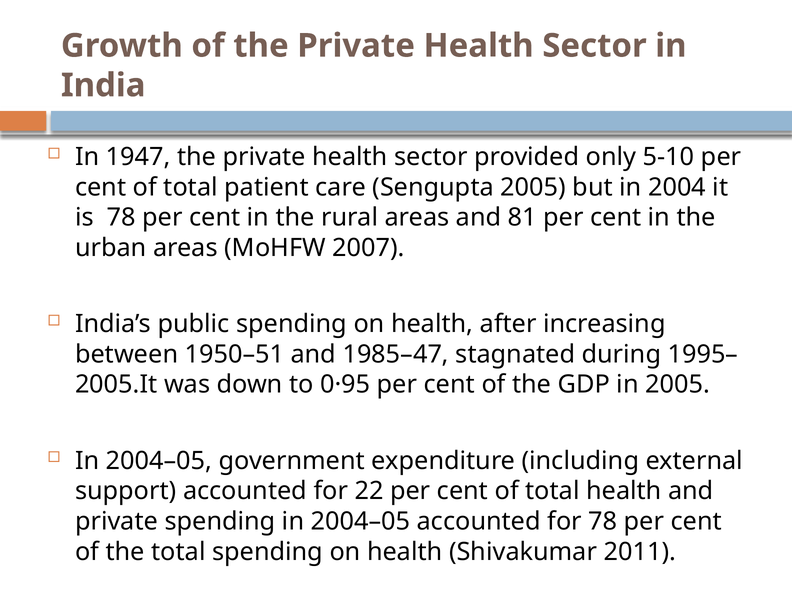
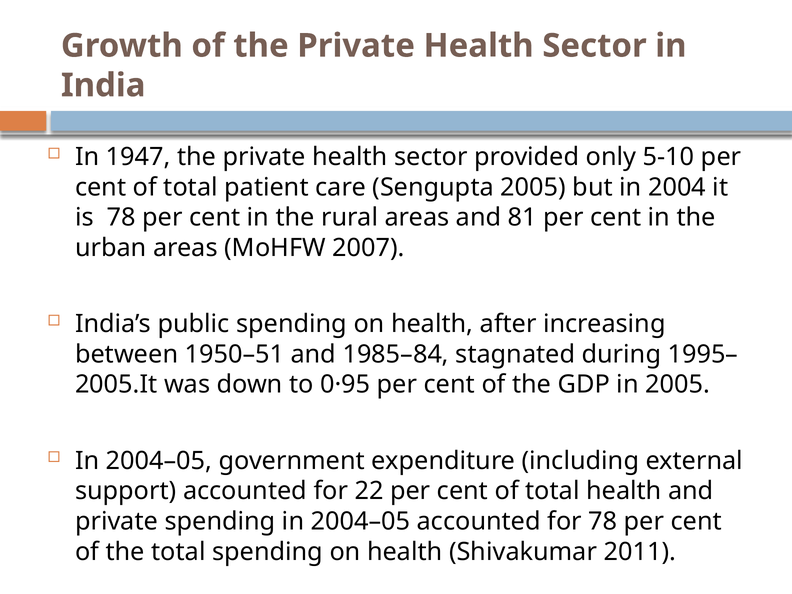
1985–47: 1985–47 -> 1985–84 (396, 354)
